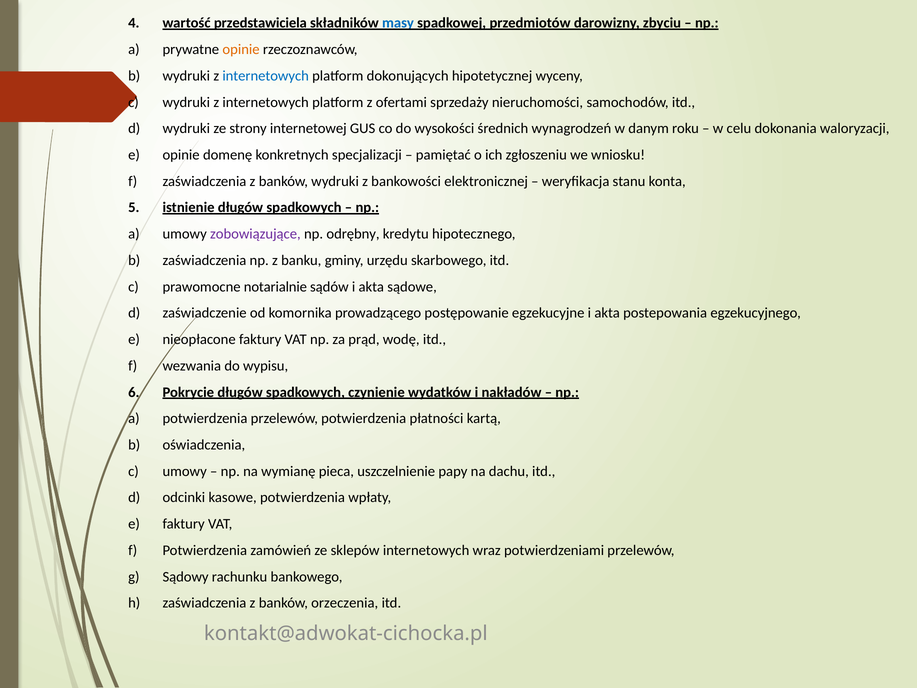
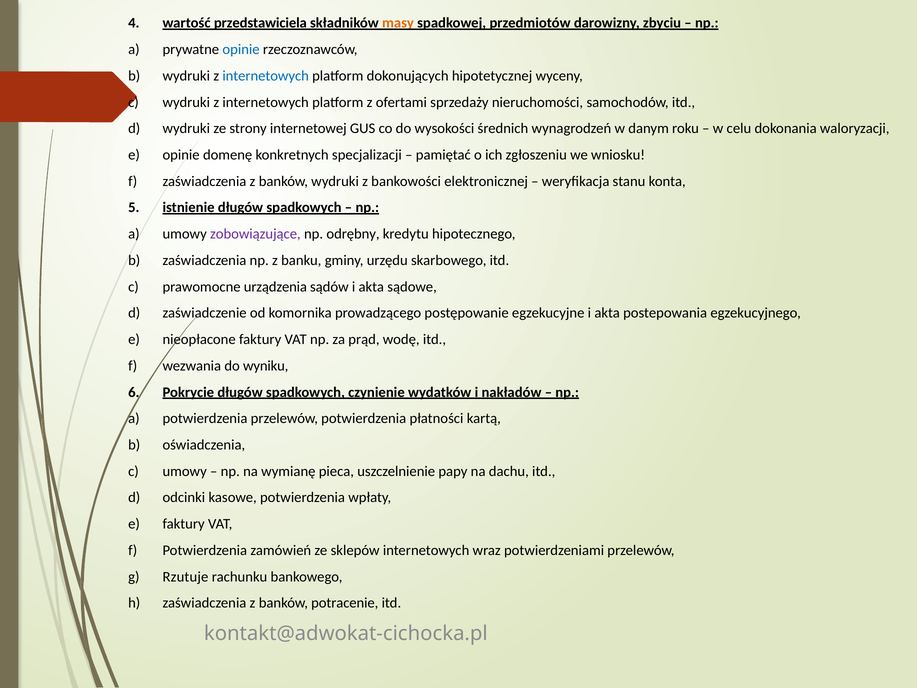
masy colour: blue -> orange (398, 23)
opinie colour: orange -> blue (241, 49)
notarialnie: notarialnie -> urządzenia (275, 287)
wypisu: wypisu -> wyniku (266, 366)
Sądowy: Sądowy -> Rzutuje (185, 577)
orzeczenia: orzeczenia -> potracenie (345, 603)
